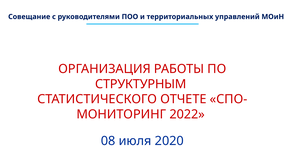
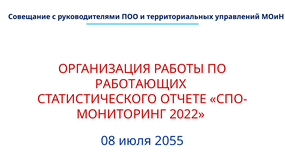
СТРУКТУРНЫМ: СТРУКТУРНЫМ -> РАБОТАЮЩИХ (141, 84)
2020: 2020 -> 2055 (169, 141)
